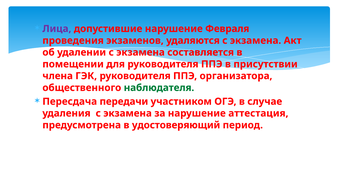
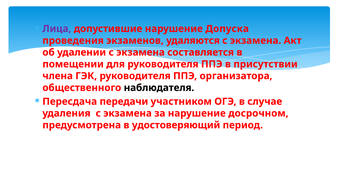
Февраля: Февраля -> Допуска (227, 29)
наблюдателя colour: green -> black (159, 88)
аттестация: аттестация -> досрочном (258, 113)
